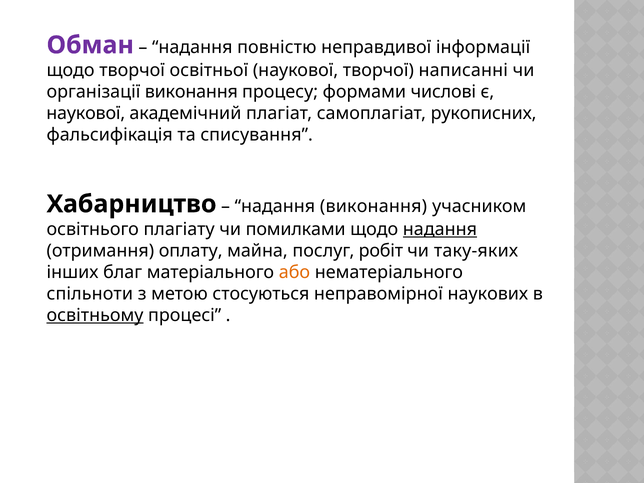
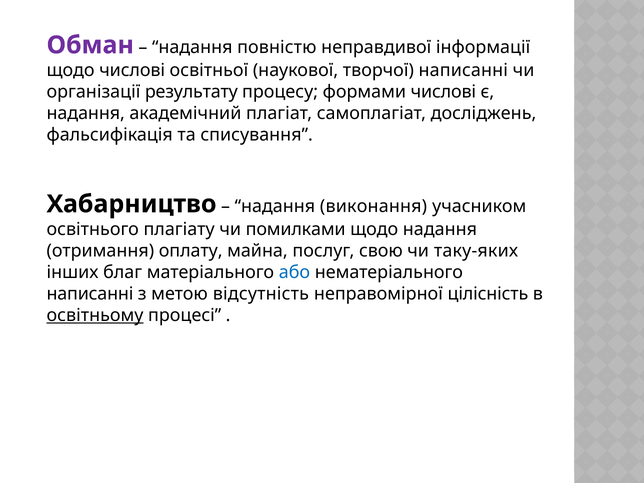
щодо творчої: творчої -> числові (132, 70)
організації виконання: виконання -> результату (191, 92)
наукової: наукової -> надання (86, 113)
рукописних: рукописних -> досліджень (483, 113)
надання underline: present -> none (440, 229)
робіт: робіт -> свою (381, 251)
або colour: orange -> blue (294, 272)
спільноти: спільноти -> написанні (90, 294)
стосуються: стосуються -> відсутність (261, 294)
наукових: наукових -> цілісність (488, 294)
